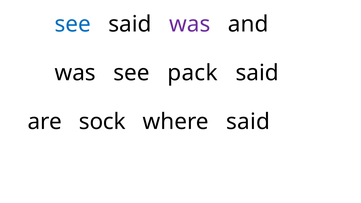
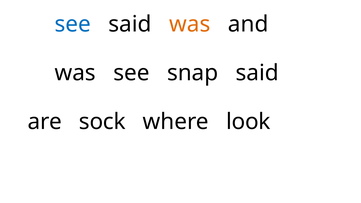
was colour: purple -> orange (190, 24)
pack: pack -> snap (193, 73)
where said: said -> look (248, 122)
